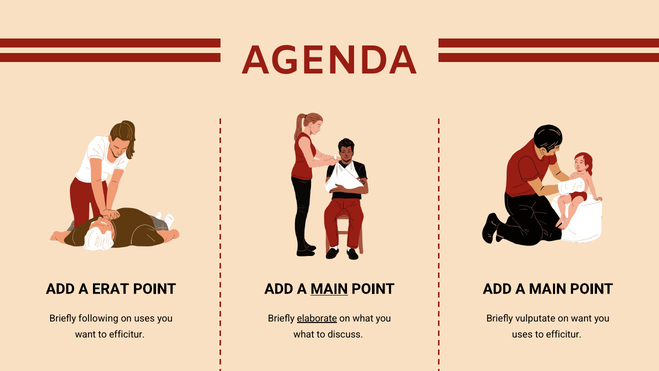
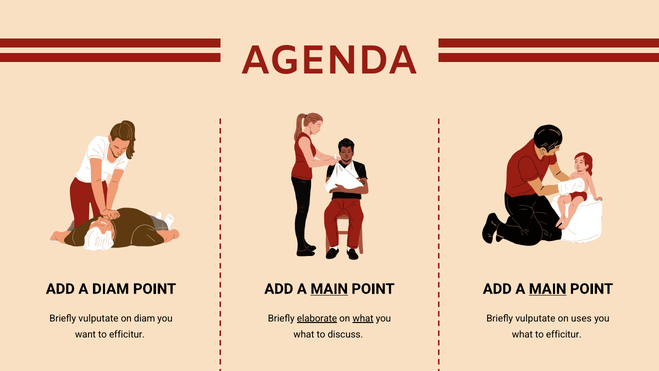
A ERAT: ERAT -> DIAM (111, 289)
MAIN underline: none -> present (548, 289)
following: following -> vulputate (98, 318)
on uses: uses -> diam (145, 318)
what underline: none -> present (363, 318)
on want: want -> uses (581, 318)
uses: uses -> what (522, 334)
